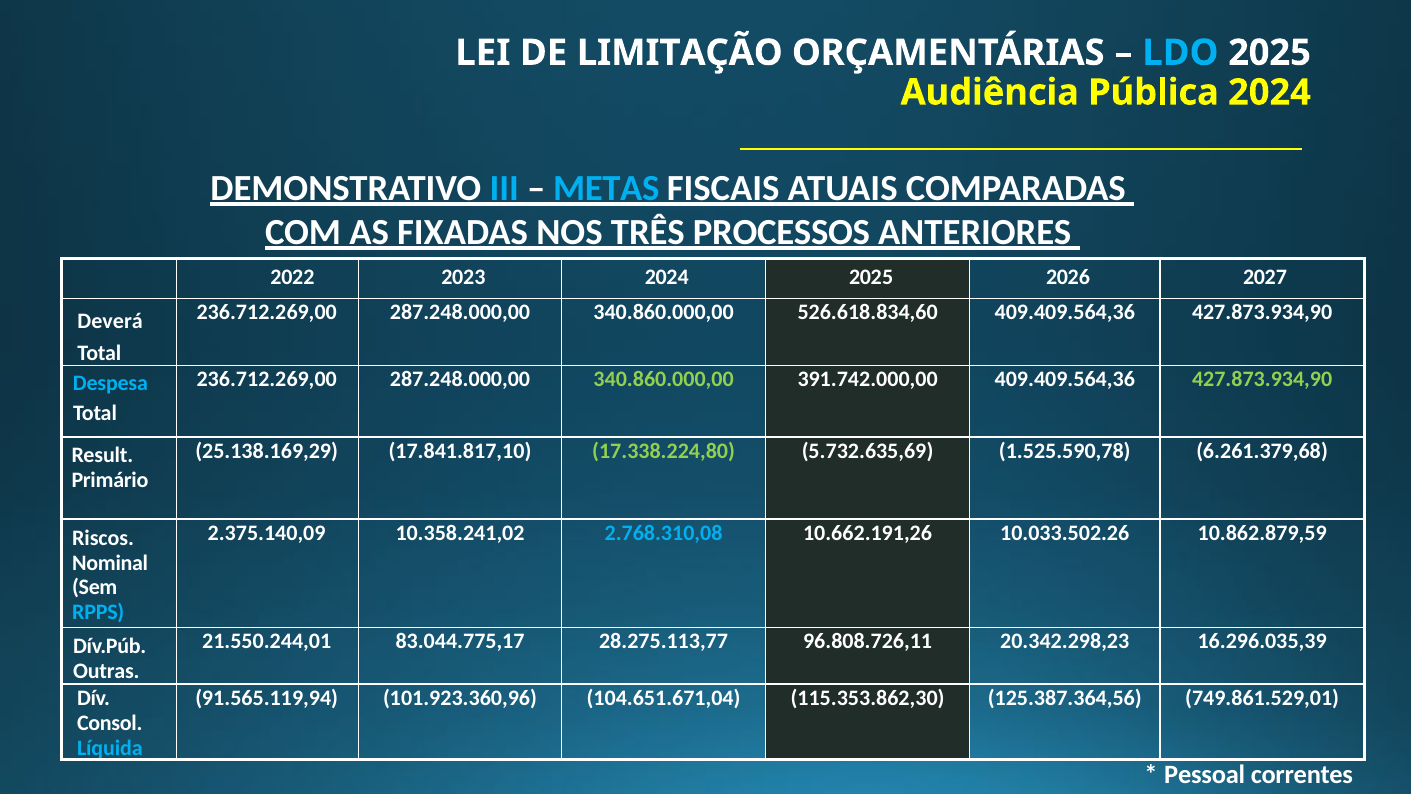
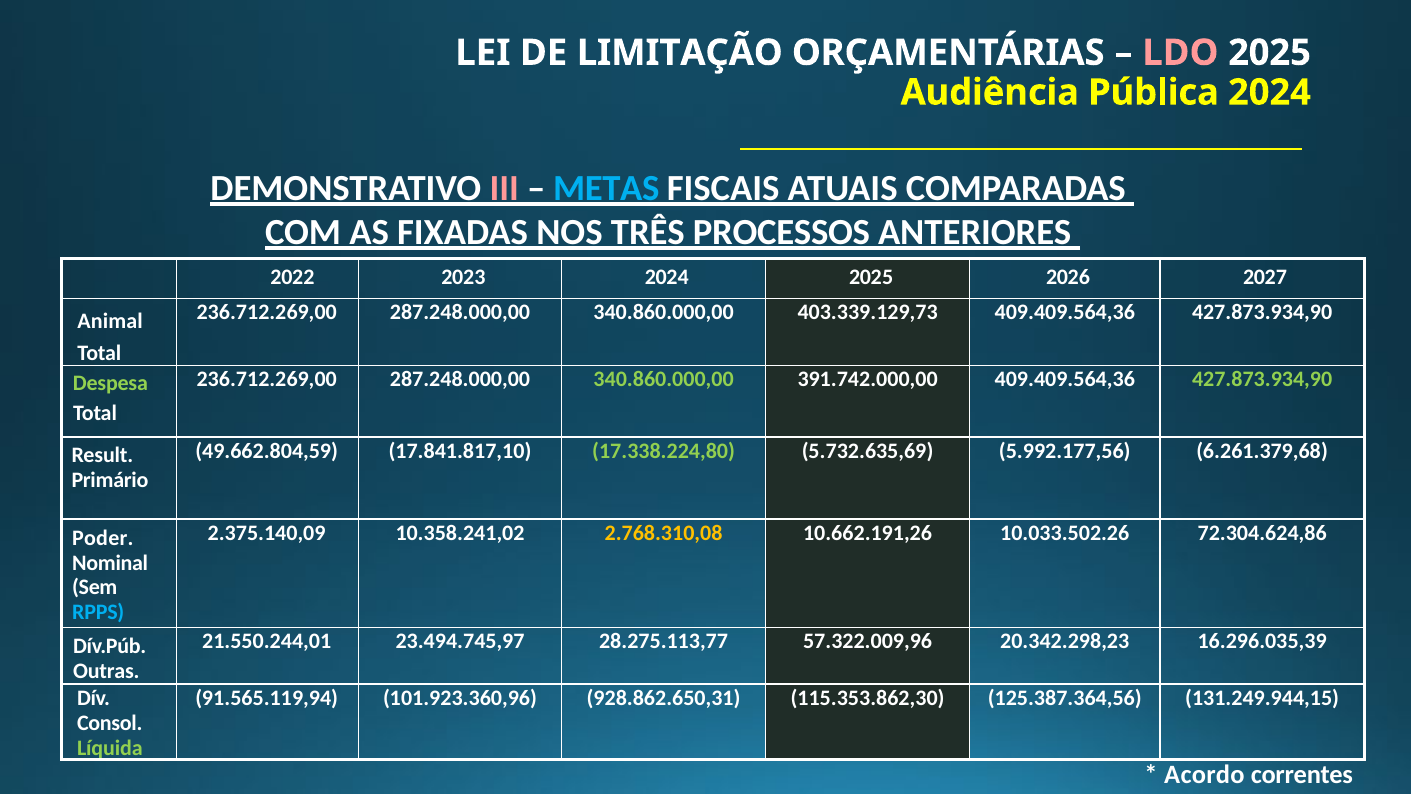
LDO colour: light blue -> pink (1180, 53)
III colour: light blue -> pink (504, 188)
526.618.834,60: 526.618.834,60 -> 403.339.129,73 (868, 312)
Deverá: Deverá -> Animal (110, 321)
Despesa colour: light blue -> light green (110, 383)
25.138.169,29: 25.138.169,29 -> 49.662.804,59 (267, 451)
1.525.590,78: 1.525.590,78 -> 5.992.177,56 (1065, 451)
2.768.310,08 colour: light blue -> yellow (664, 533)
10.862.879,59: 10.862.879,59 -> 72.304.624,86 (1262, 533)
Riscos: Riscos -> Poder (103, 538)
83.044.775,17: 83.044.775,17 -> 23.494.745,97 (460, 641)
96.808.726,11: 96.808.726,11 -> 57.322.009,96 (868, 641)
104.651.671,04: 104.651.671,04 -> 928.862.650,31 (664, 698)
749.861.529,01: 749.861.529,01 -> 131.249.944,15 (1262, 698)
Líquida colour: light blue -> light green (110, 748)
Pessoal: Pessoal -> Acordo (1204, 774)
